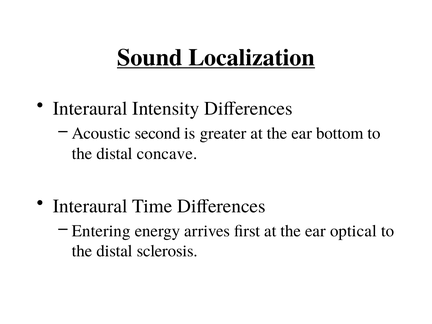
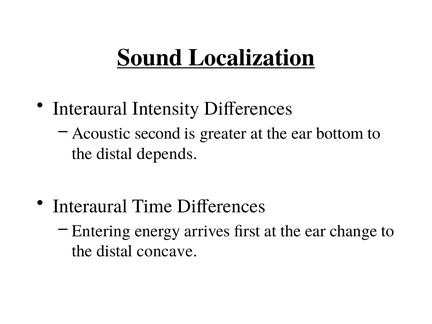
concave: concave -> depends (167, 154)
optical: optical -> change (353, 231)
sclerosis: sclerosis -> concave (167, 251)
